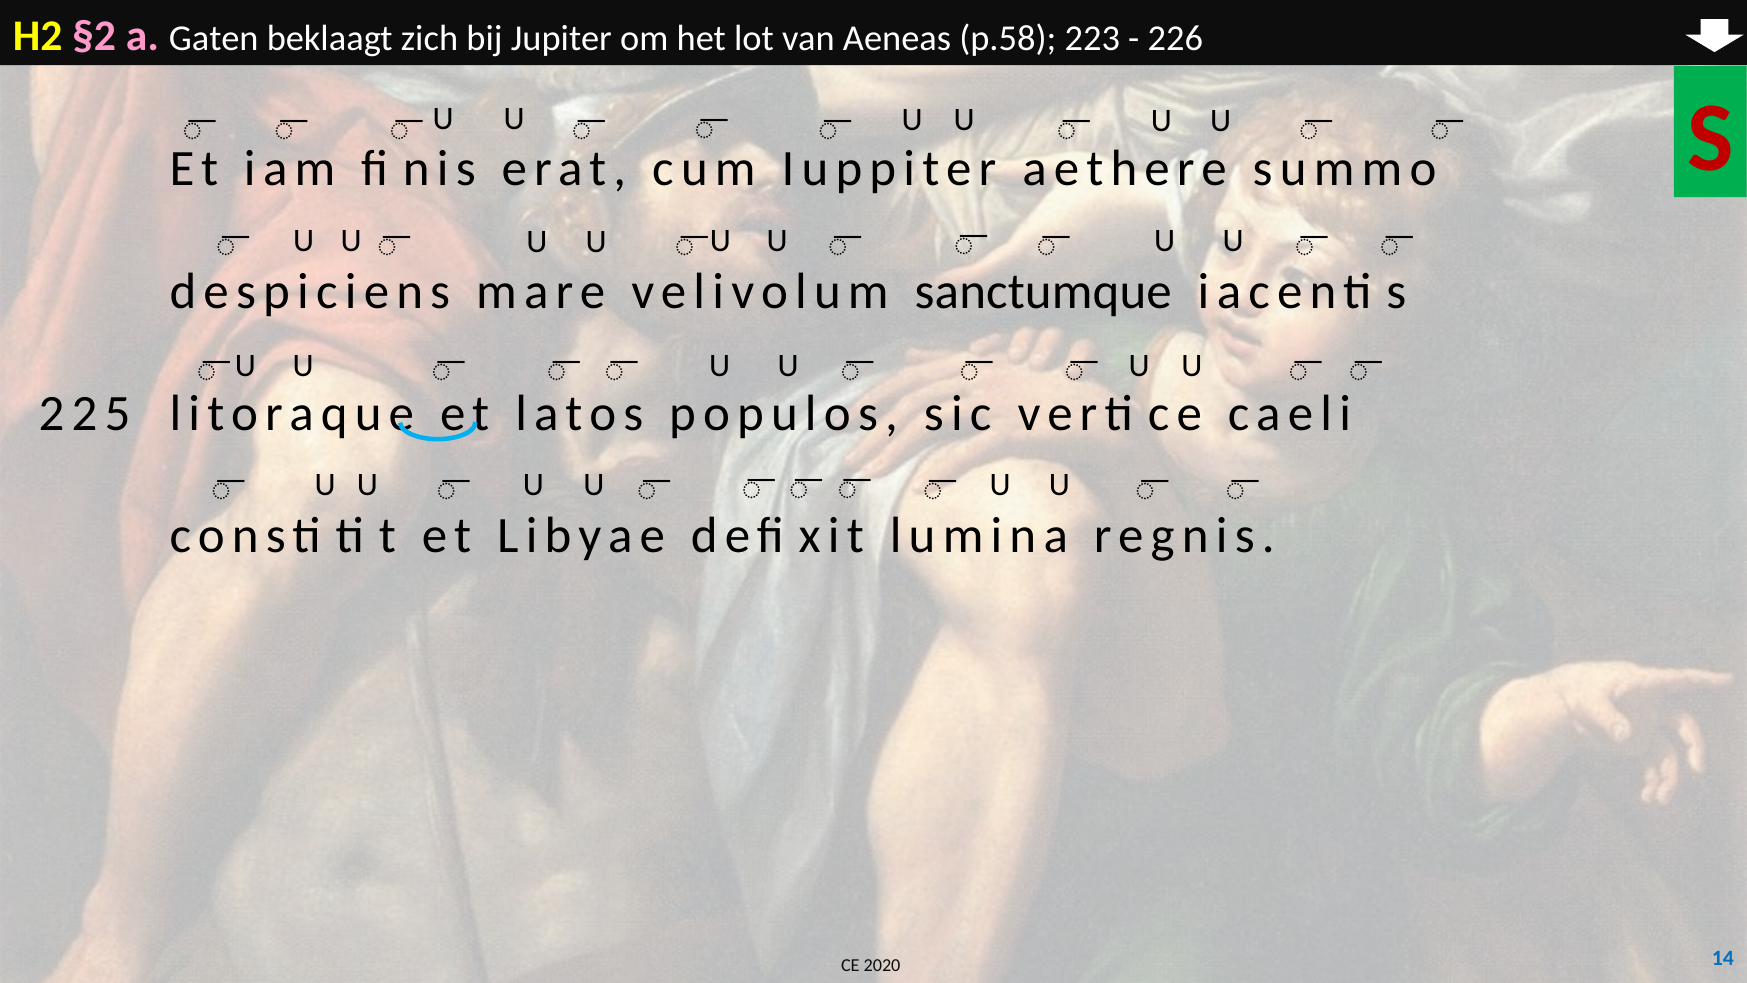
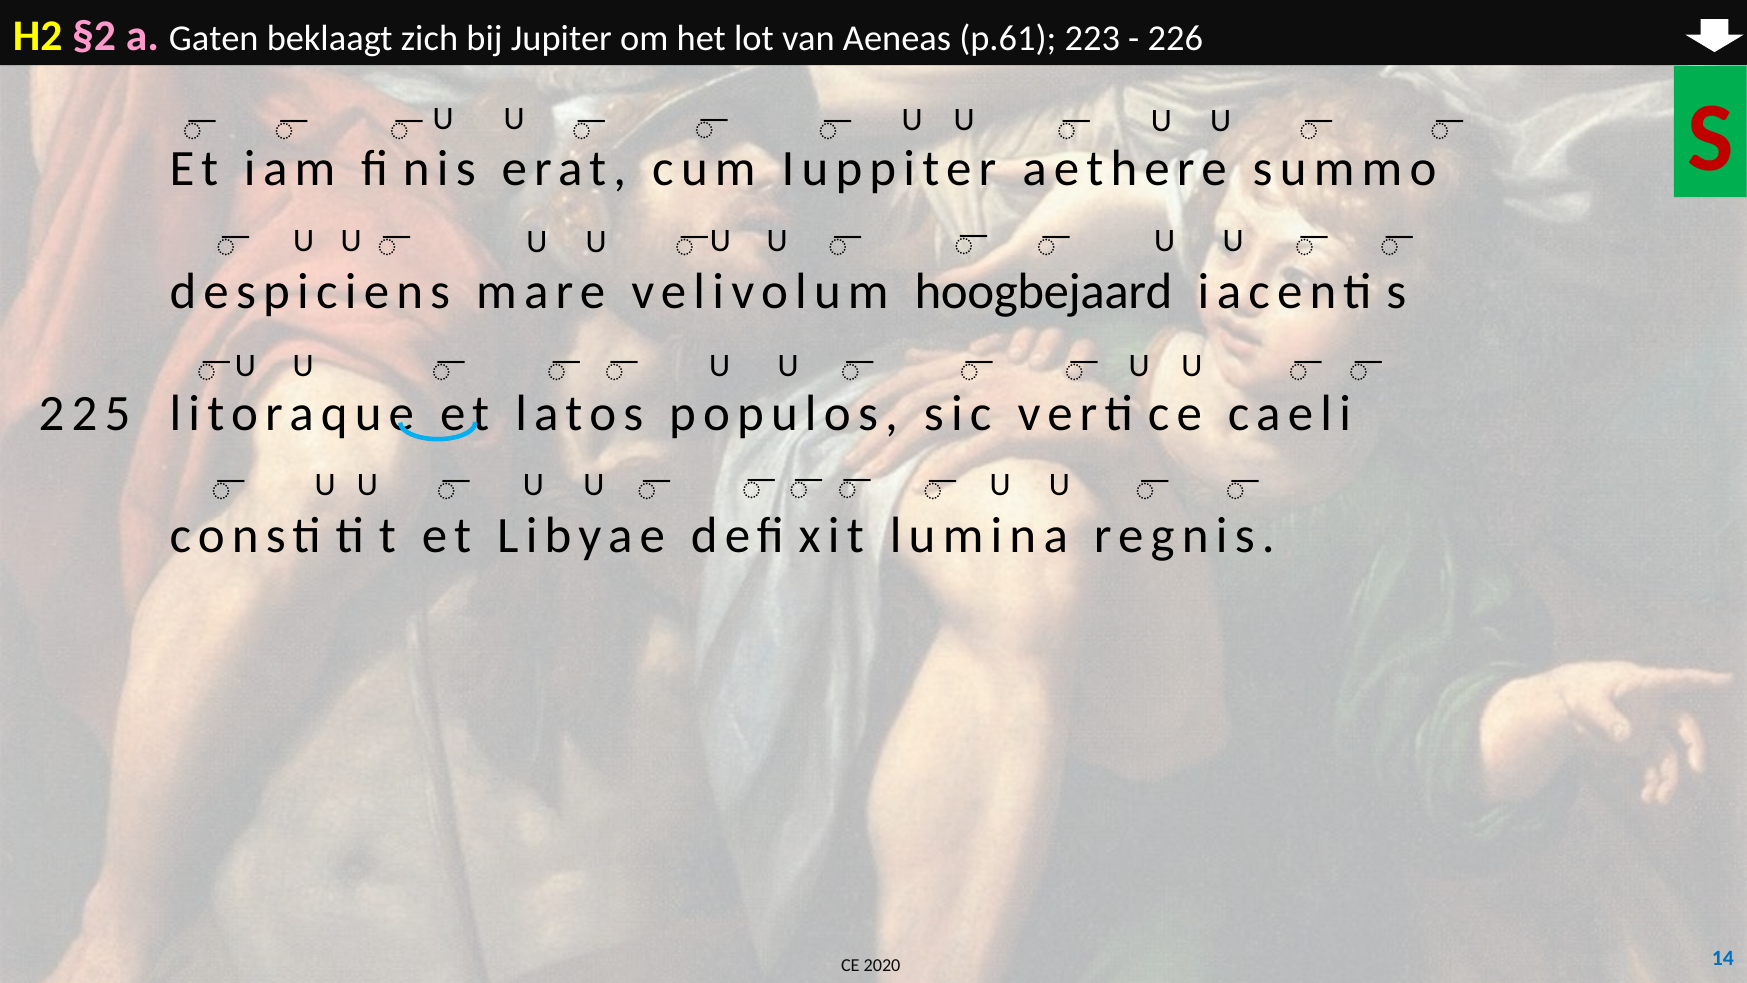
p.58: p.58 -> p.61 (1008, 38)
sanctumque: sanctumque -> hoogbejaard (1044, 291)
